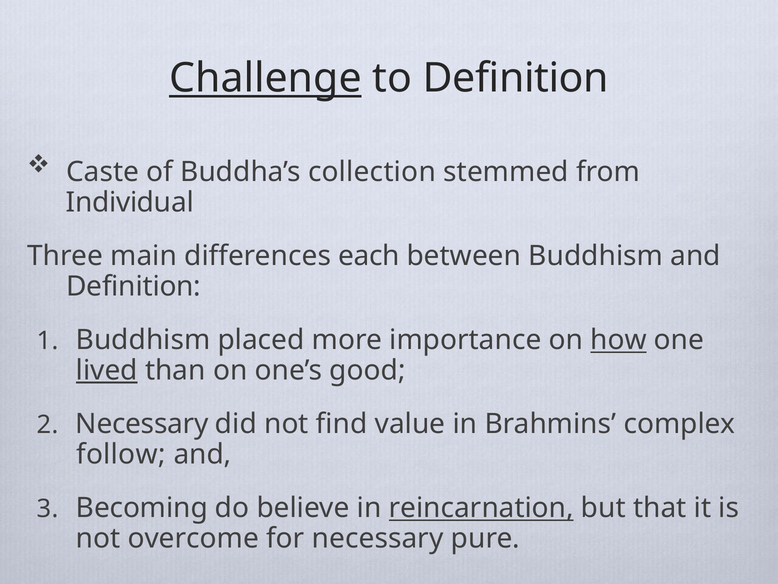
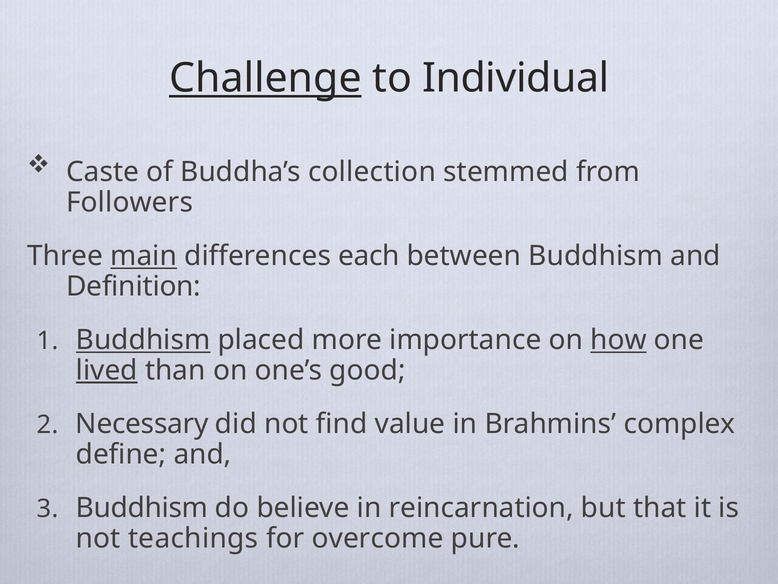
to Definition: Definition -> Individual (516, 78)
Individual: Individual -> Followers (130, 202)
main underline: none -> present (144, 256)
Buddhism underline: none -> present (143, 340)
follow: follow -> define (121, 454)
Becoming: Becoming -> Buddhism (142, 508)
reincarnation underline: present -> none (481, 508)
overcome: overcome -> teachings (193, 538)
for necessary: necessary -> overcome (378, 538)
